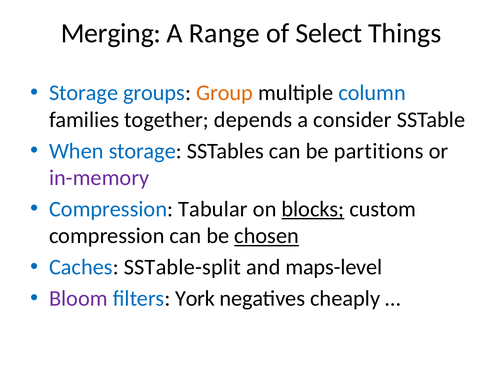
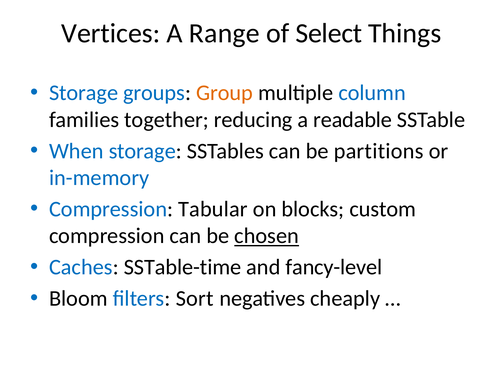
Merging: Merging -> Vertices (111, 33)
depends: depends -> reducing (253, 120)
consider: consider -> readable (353, 120)
in-memory colour: purple -> blue (99, 178)
blocks underline: present -> none (313, 209)
SSTable-split: SSTable-split -> SSTable-time (183, 267)
maps-level: maps-level -> fancy-level (334, 267)
Bloom colour: purple -> black (78, 299)
York: York -> Sort (195, 299)
